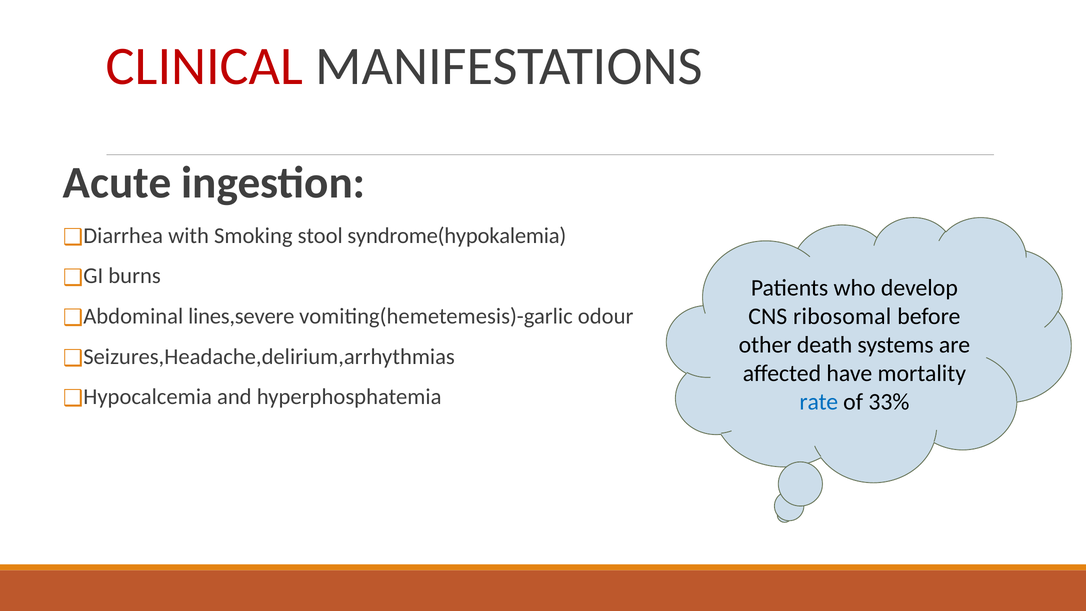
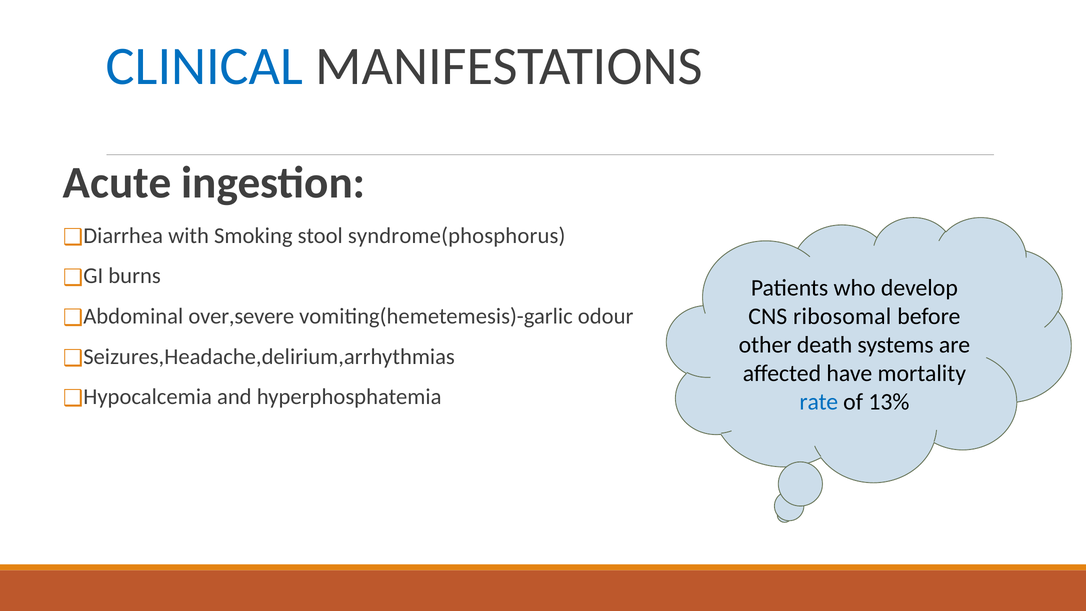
CLINICAL colour: red -> blue (204, 66)
syndrome(hypokalemia: syndrome(hypokalemia -> syndrome(phosphorus (457, 236)
lines,severe: lines,severe -> over,severe (241, 316)
33%: 33% -> 13% (889, 402)
